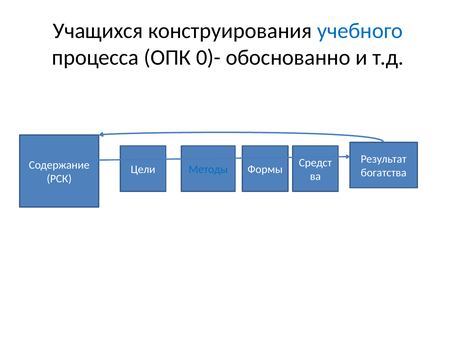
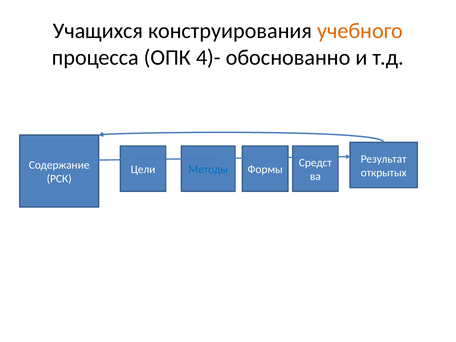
учебного colour: blue -> orange (360, 31)
0)-: 0)- -> 4)- (208, 57)
богатства: богатства -> открытых (384, 173)
